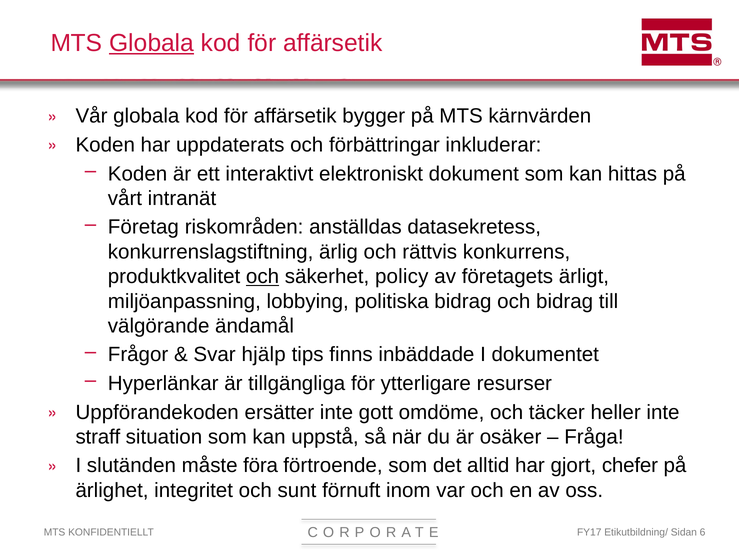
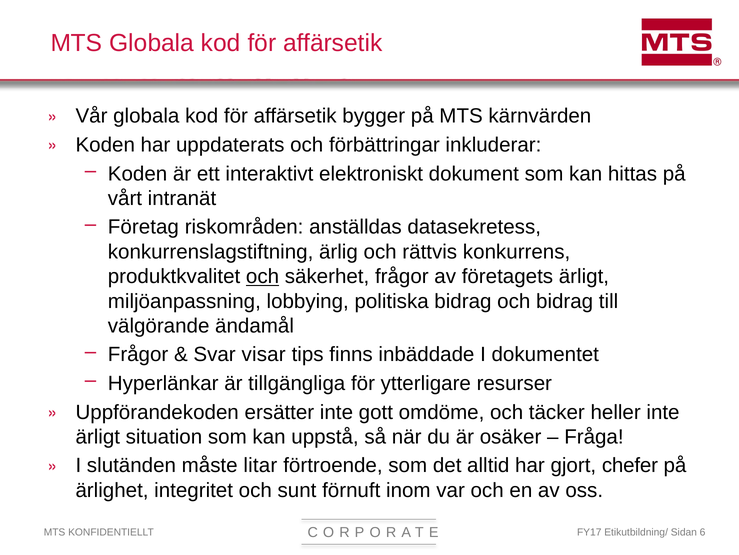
Globala underline: present -> none (152, 43)
säkerhet policy: policy -> frågor (402, 276)
hjälp: hjälp -> visar (264, 354)
straff: straff -> ärligt (98, 436)
föra: föra -> litar (260, 465)
